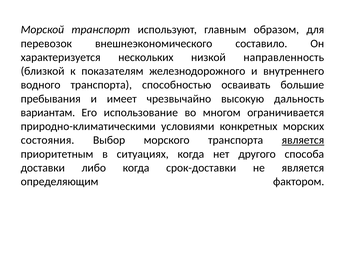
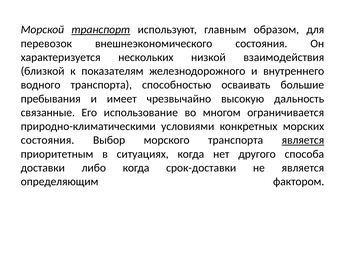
транспорт underline: none -> present (101, 30)
внешнеэкономического составило: составило -> состояния (261, 43)
направленность: направленность -> взаимодействия (284, 57)
вариантам: вариантам -> связанные (48, 112)
